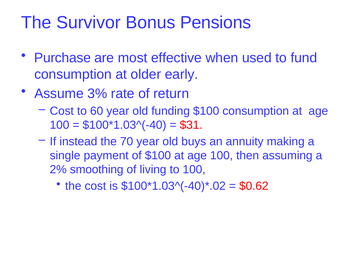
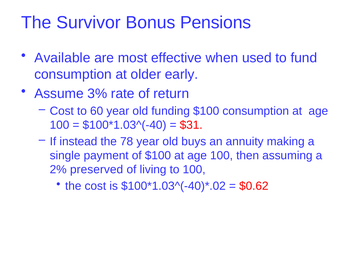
Purchase: Purchase -> Available (62, 58)
70: 70 -> 78 (127, 141)
smoothing: smoothing -> preserved (97, 170)
